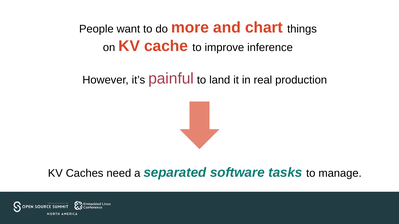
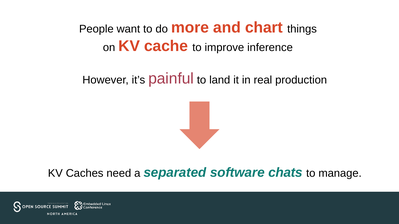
tasks: tasks -> chats (285, 173)
